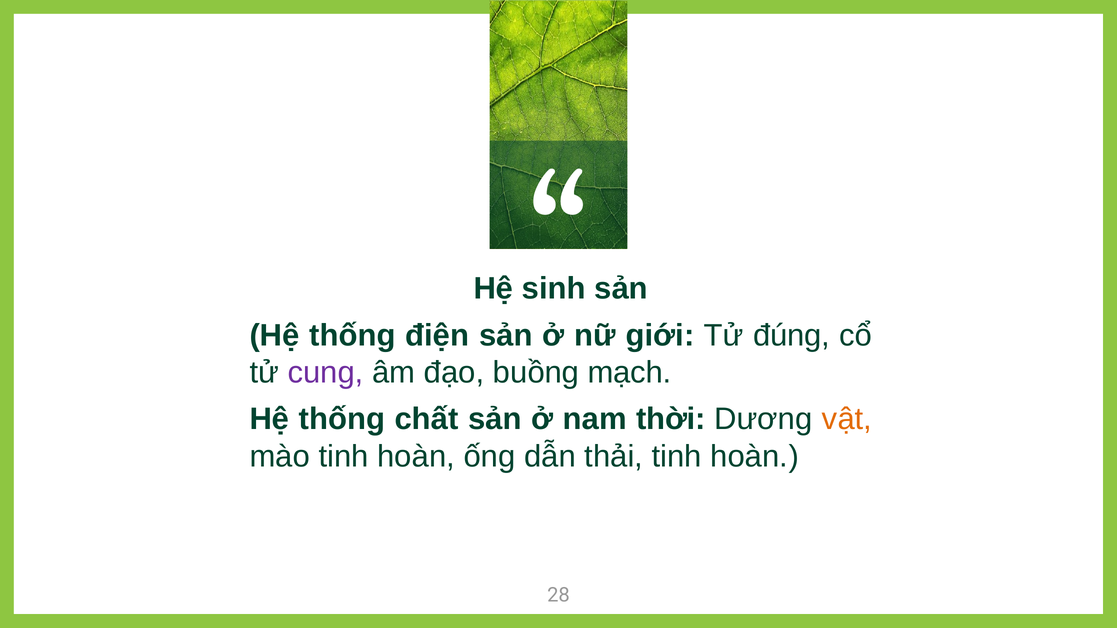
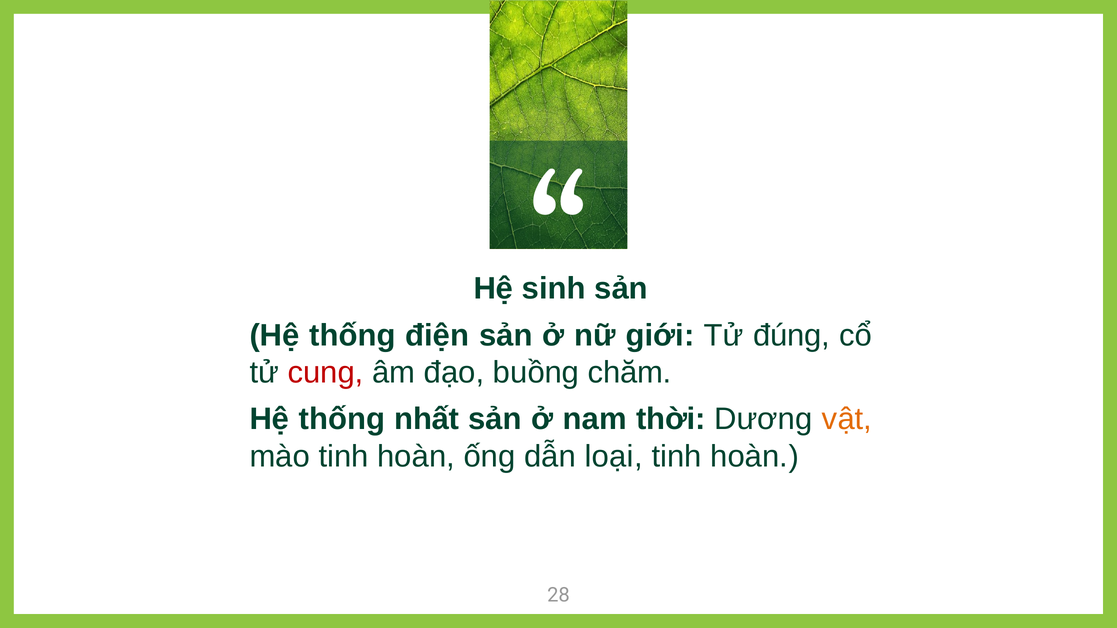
cung colour: purple -> red (325, 373)
mạch: mạch -> chăm (630, 373)
chất: chất -> nhất (427, 419)
thải: thải -> loại (614, 457)
